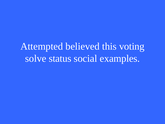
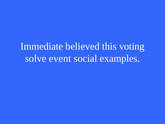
Attempted: Attempted -> Immediate (42, 46)
status: status -> event (60, 58)
